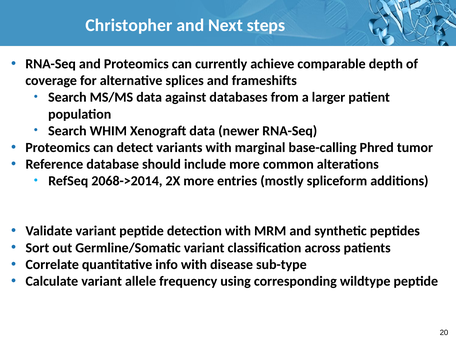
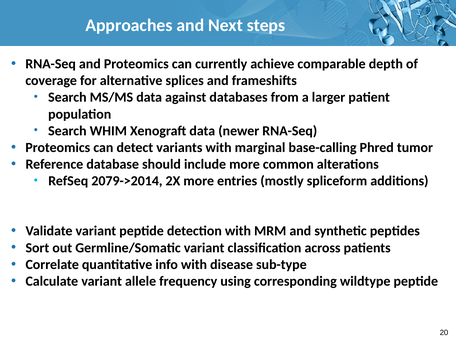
Christopher: Christopher -> Approaches (129, 25)
2068->2014: 2068->2014 -> 2079->2014 (127, 181)
